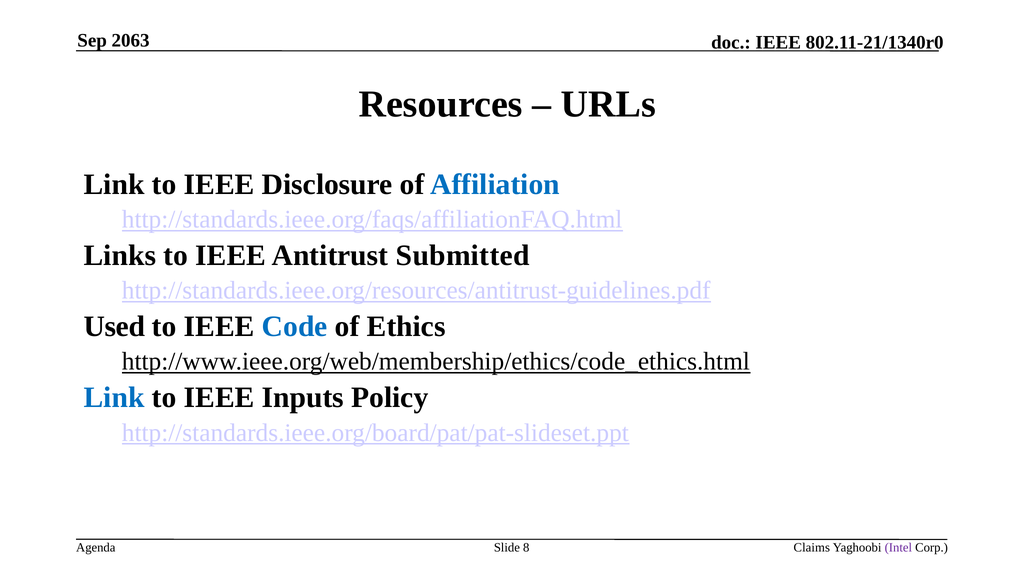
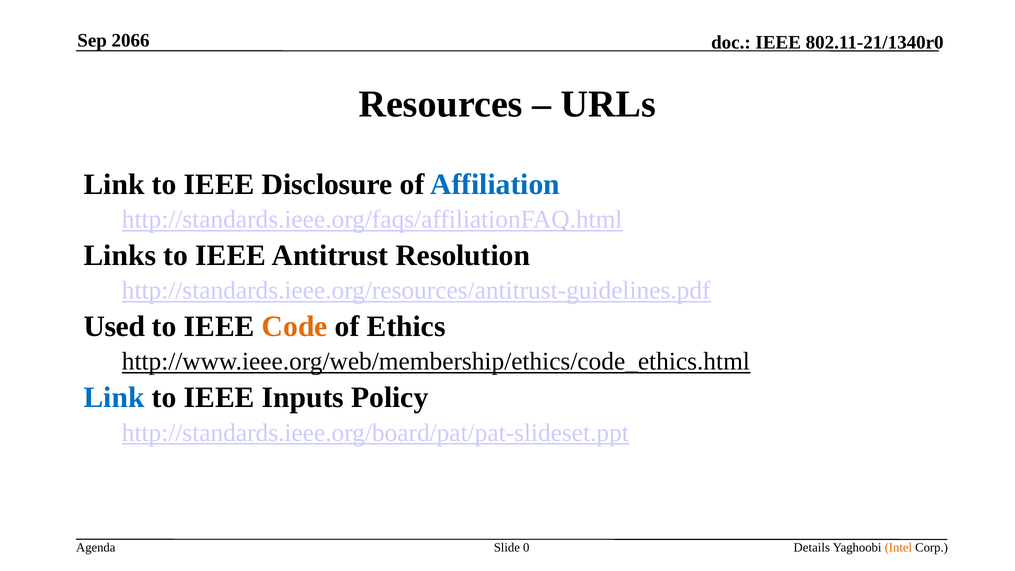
2063: 2063 -> 2066 (131, 40)
Submitted: Submitted -> Resolution (463, 256)
Code colour: blue -> orange (295, 327)
8: 8 -> 0 (526, 548)
Claims: Claims -> Details (812, 548)
Intel colour: purple -> orange (898, 548)
